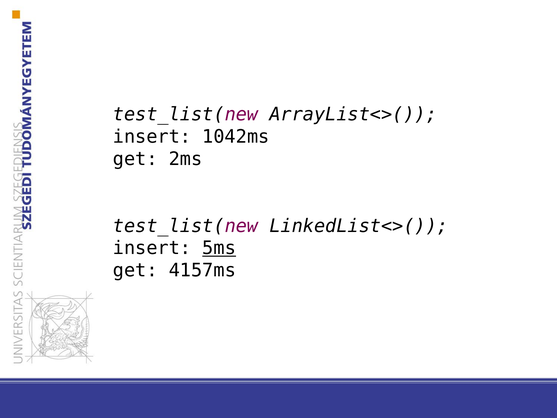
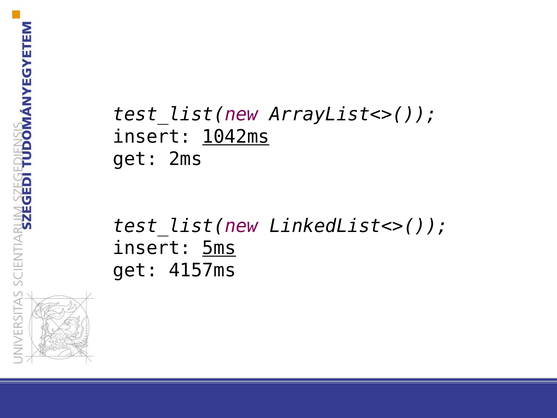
1042ms underline: none -> present (236, 137)
